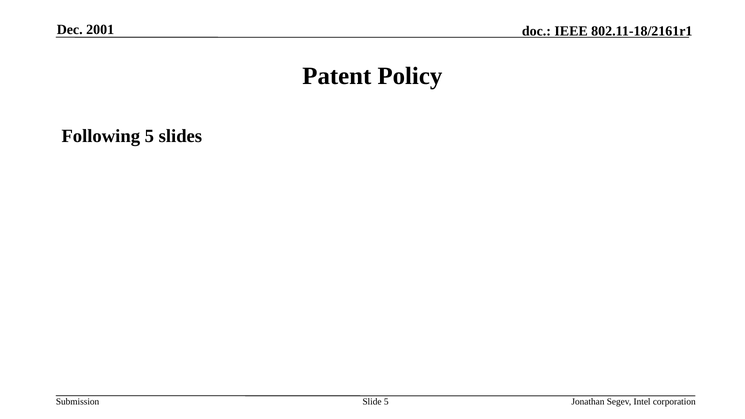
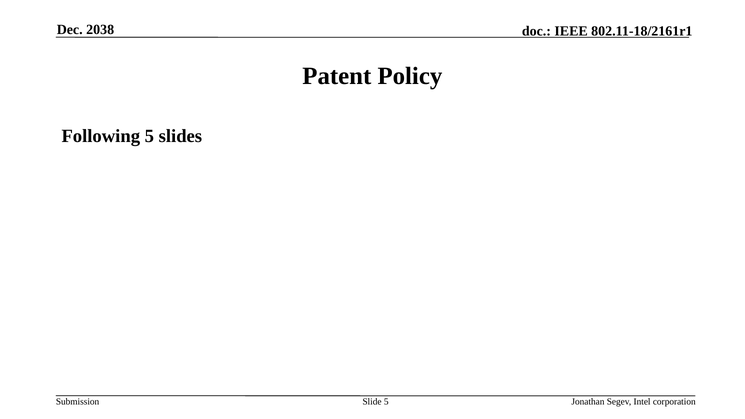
2001: 2001 -> 2038 (100, 30)
